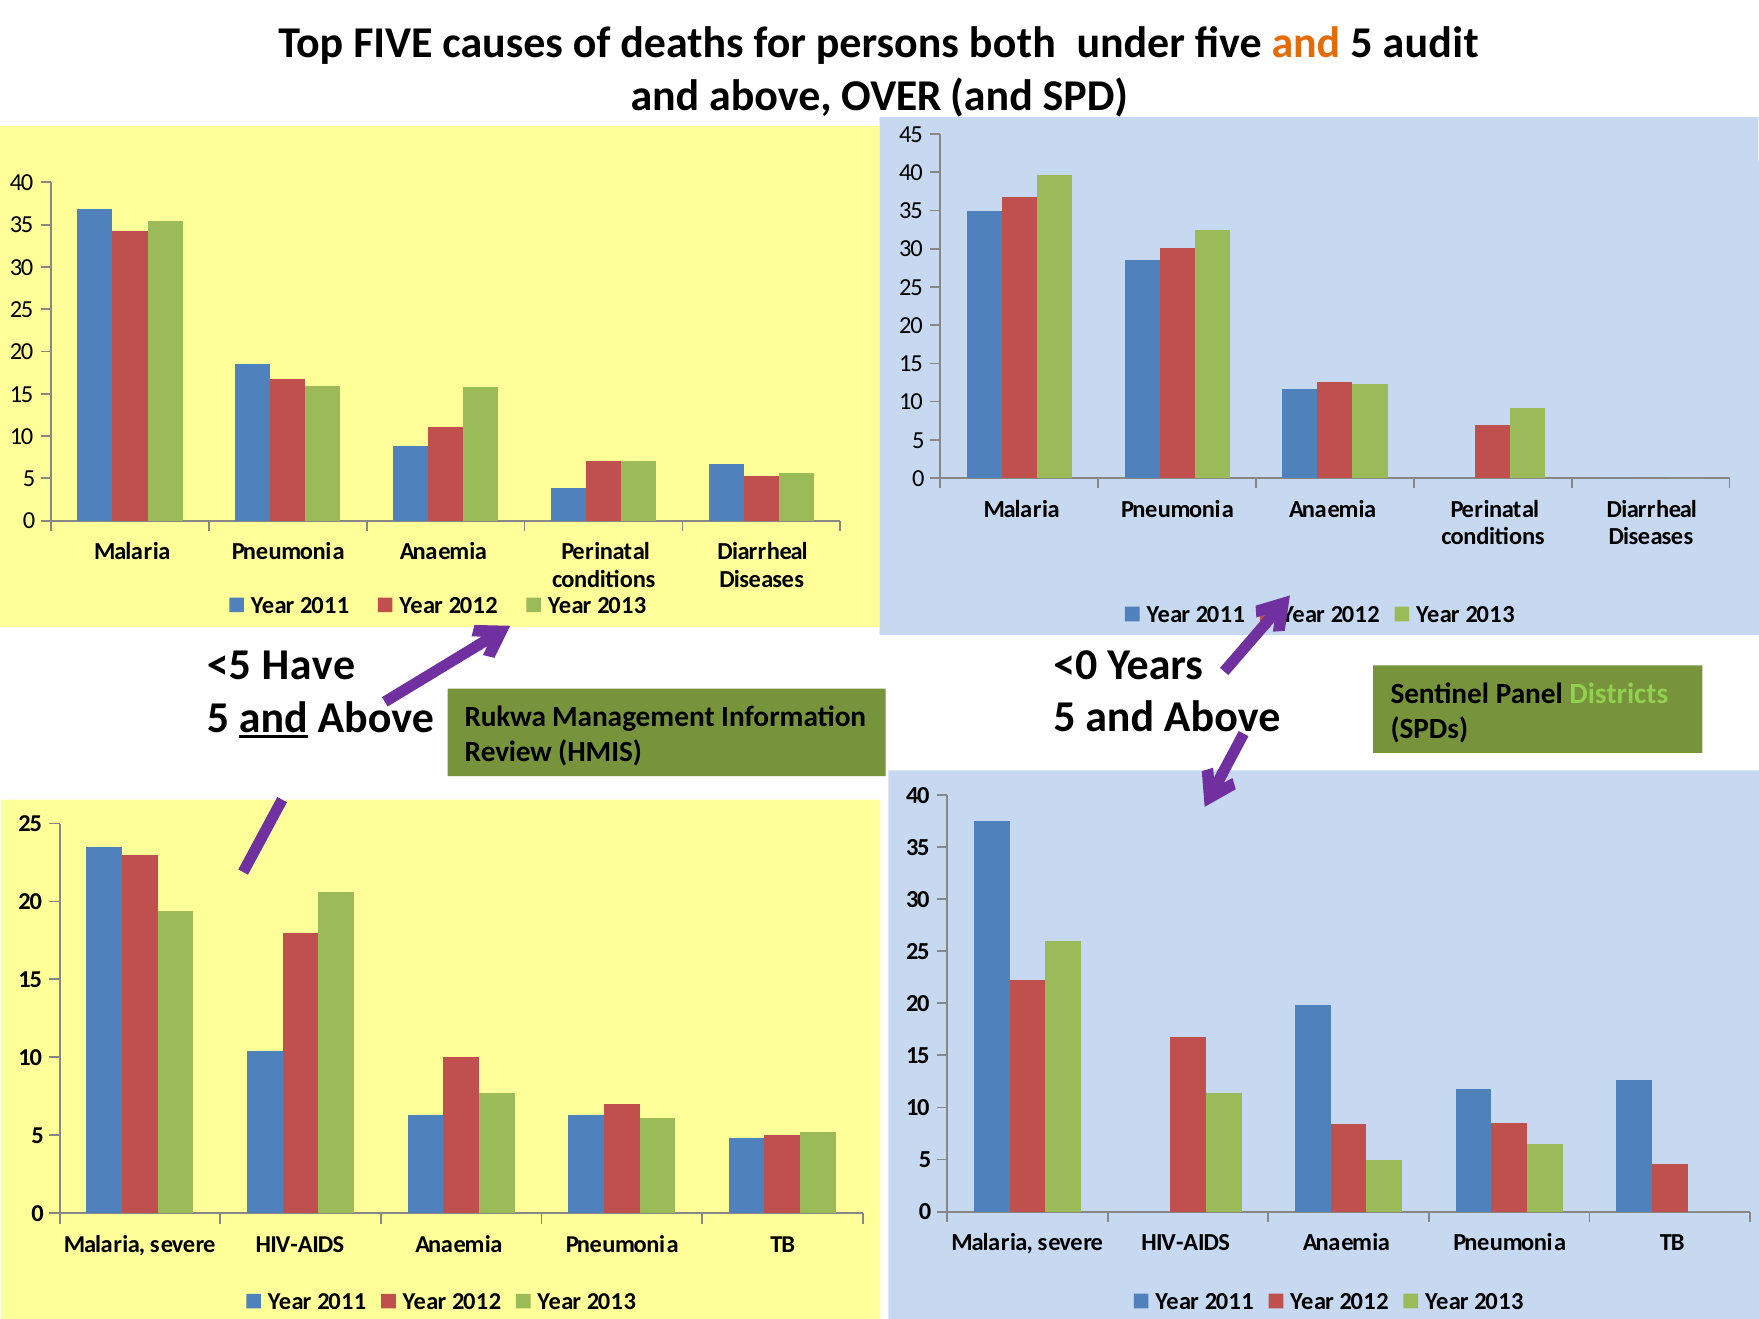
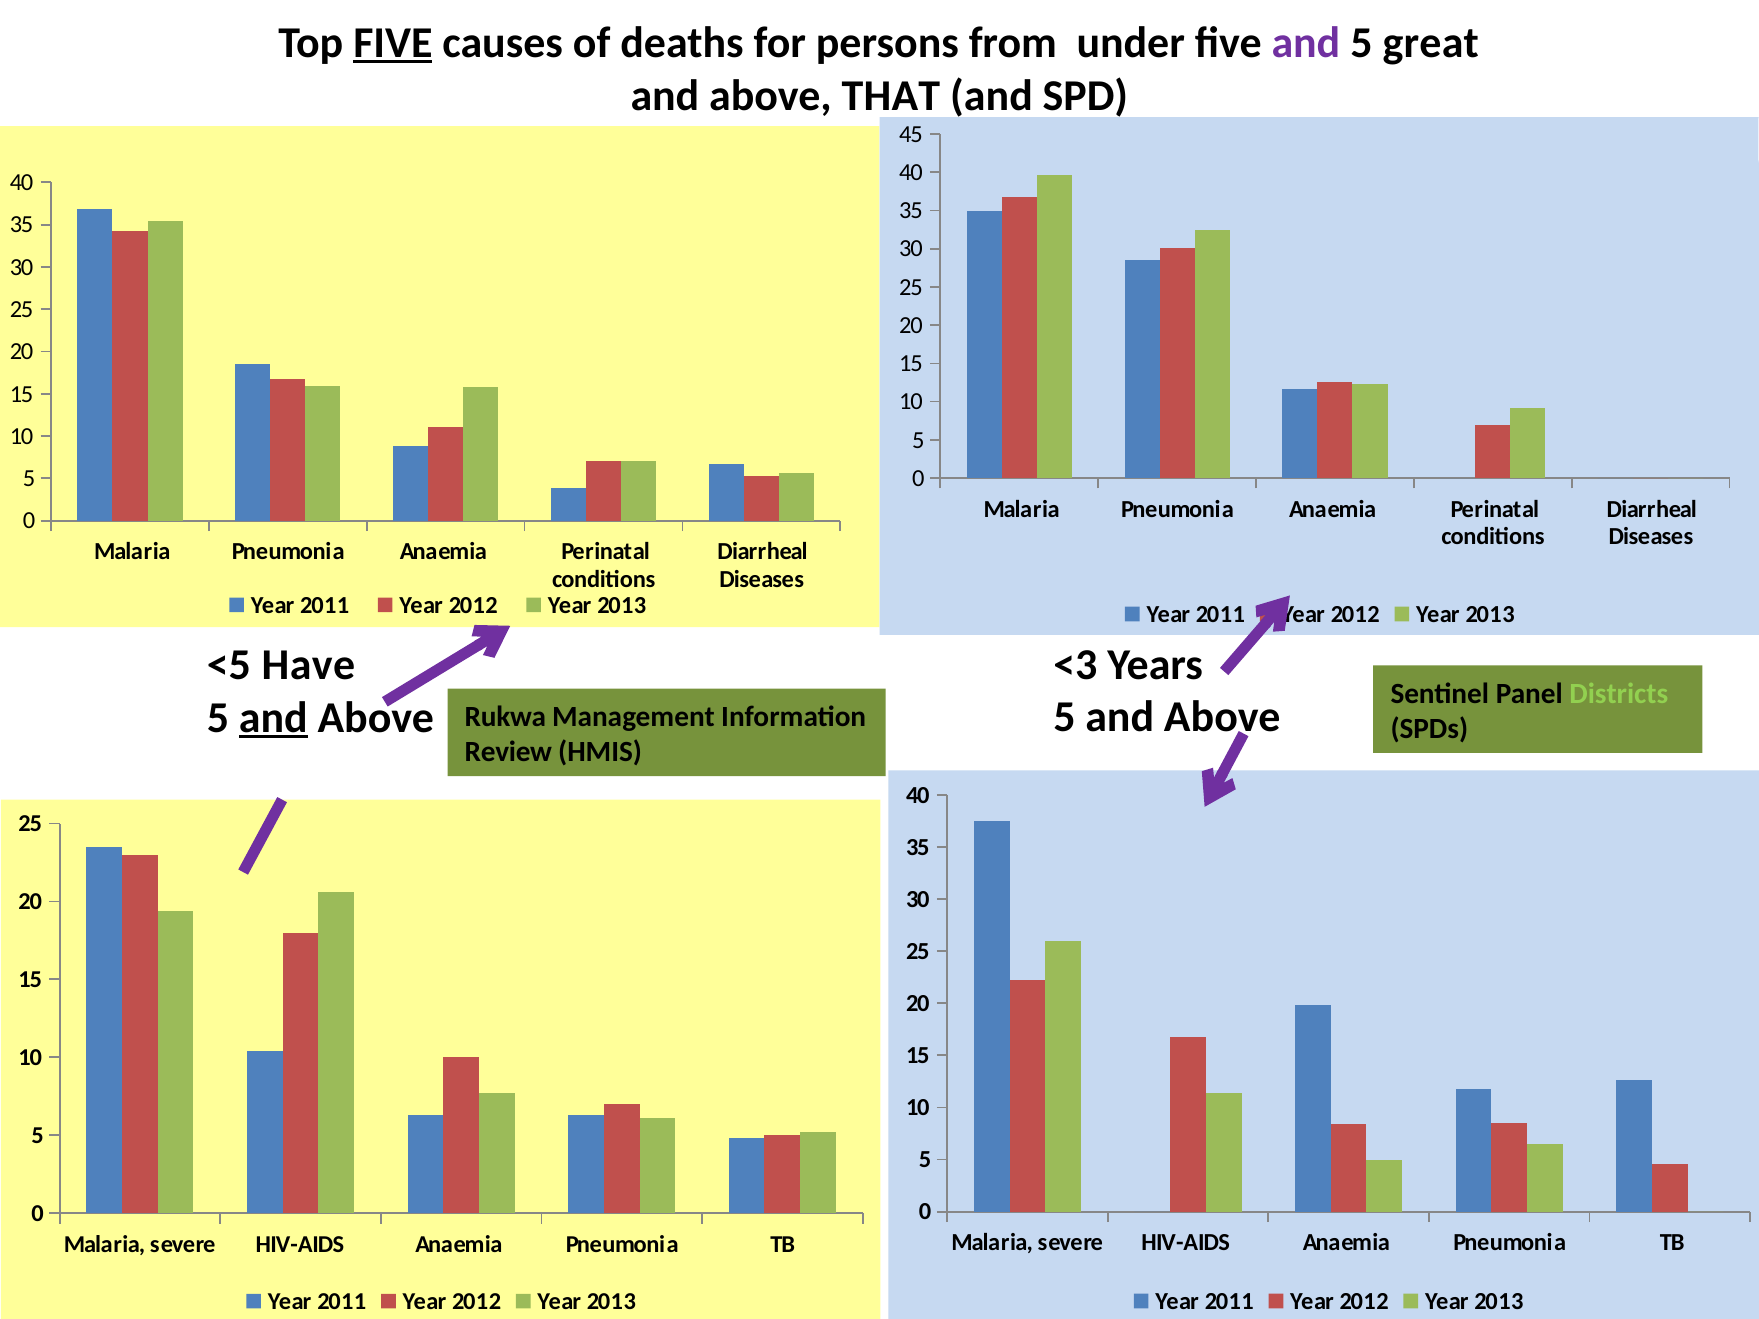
FIVE underline: none -> present (393, 43)
both: both -> from (1013, 43)
and colour: orange -> purple (1306, 43)
audit: audit -> great (1431, 43)
OVER: OVER -> THAT (891, 96)
<0: <0 -> <3 (1075, 665)
